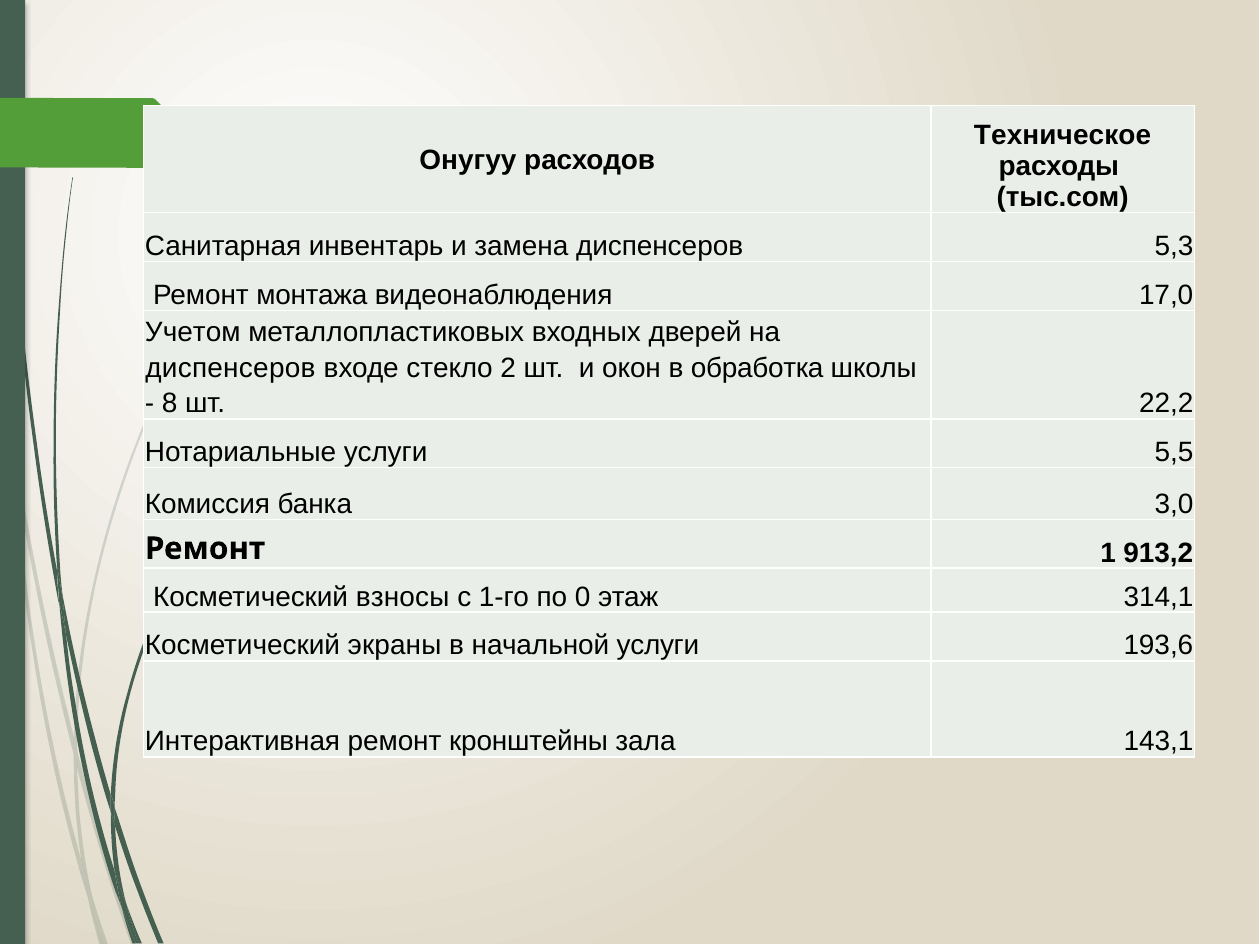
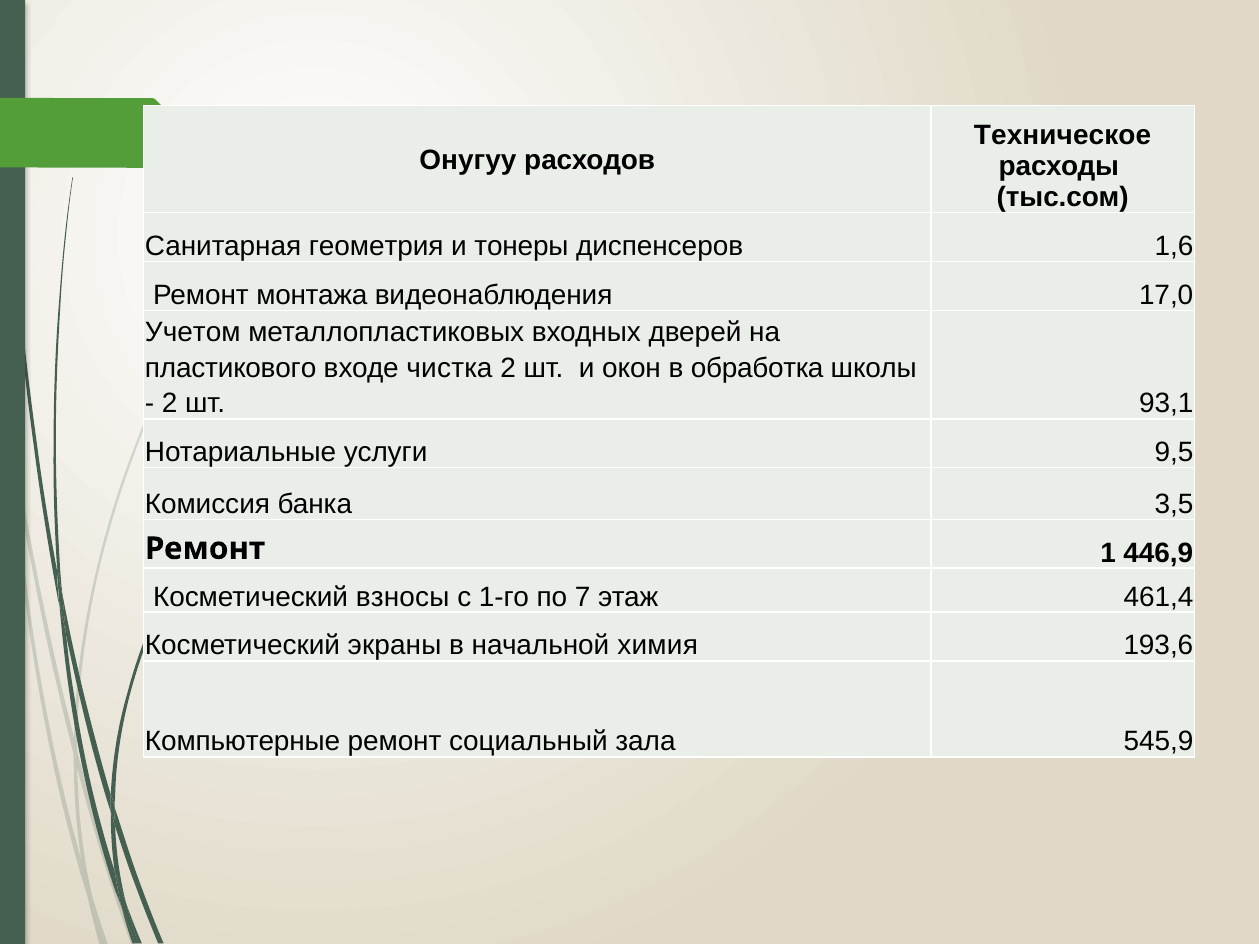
инвентарь: инвентарь -> геометрия (376, 246)
замена: замена -> тонеры (521, 246)
5,3: 5,3 -> 1,6 (1174, 246)
диспенсеров: диспенсеров -> пластикового (231, 368)
стекло: стекло -> чистка (449, 368)
8: 8 -> 2 (170, 404)
22,2: 22,2 -> 93,1 (1166, 404)
5,5: 5,5 -> 9,5 (1174, 453)
3,0: 3,0 -> 3,5 (1174, 504)
913,2: 913,2 -> 446,9 (1158, 553)
0: 0 -> 7 (583, 597)
314,1: 314,1 -> 461,4 (1159, 597)
начальной услуги: услуги -> химия (658, 646)
Интерактивная: Интерактивная -> Компьютерные (243, 742)
кронштейны: кронштейны -> социальный (528, 742)
143,1: 143,1 -> 545,9 (1159, 742)
